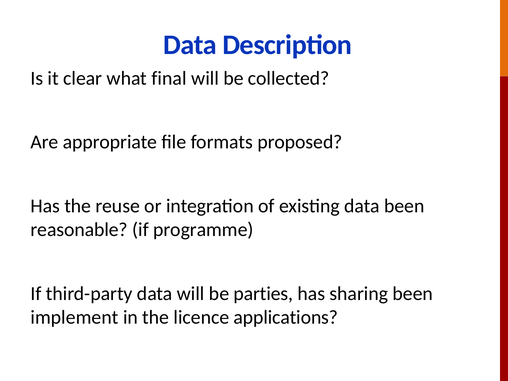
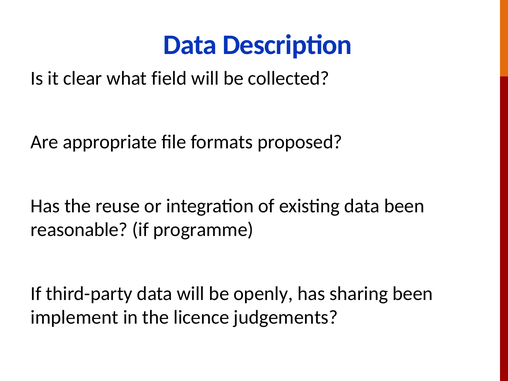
final: final -> field (169, 78)
parties: parties -> openly (263, 293)
applications: applications -> judgements (286, 317)
